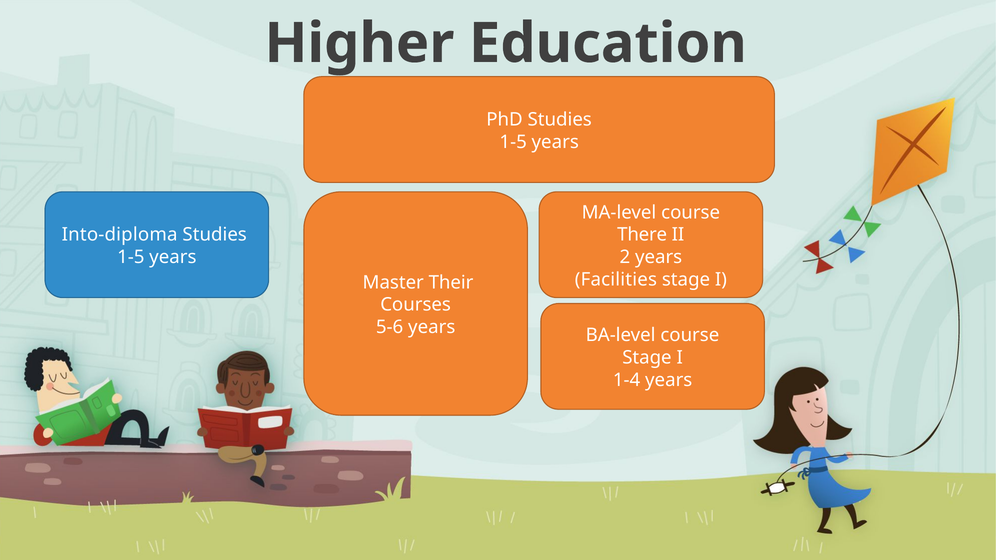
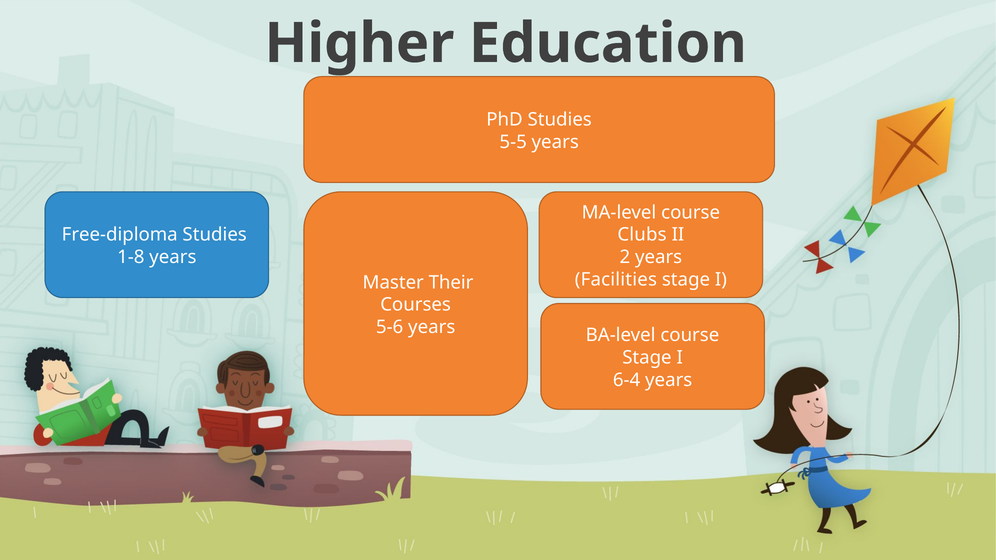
1-5: 1-5 -> 5-5 (513, 142)
Into-diploma: Into-diploma -> Free-diploma (120, 235)
There: There -> Clubs (642, 235)
1-5: 1-5 -> 1-8 (131, 257)
1-4: 1-4 -> 6-4 (627, 380)
